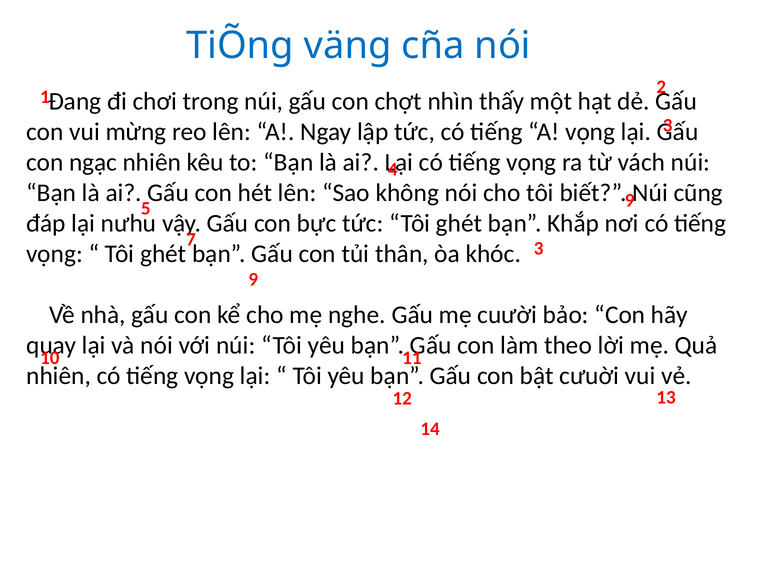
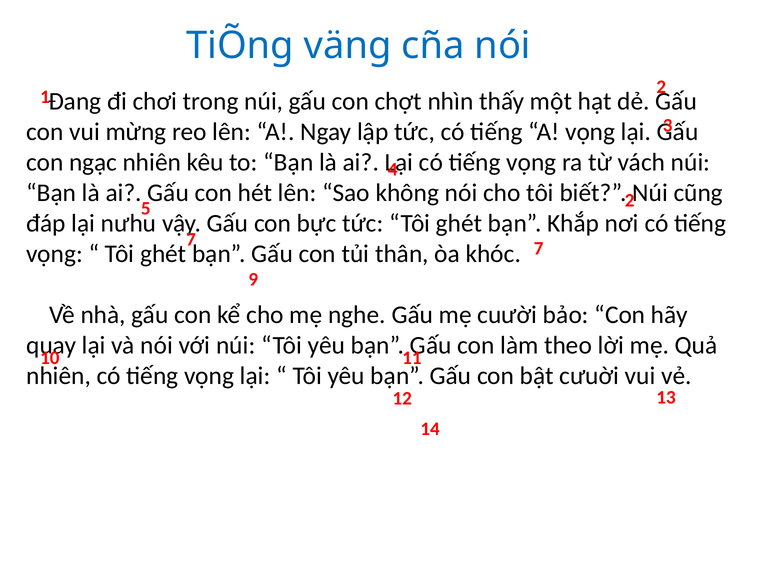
9: 9 -> 2 (630, 200)
3: 3 -> 7 (539, 248)
